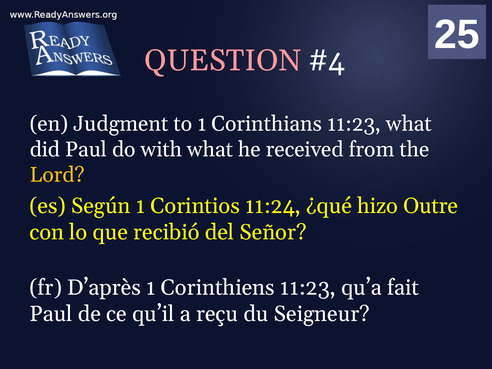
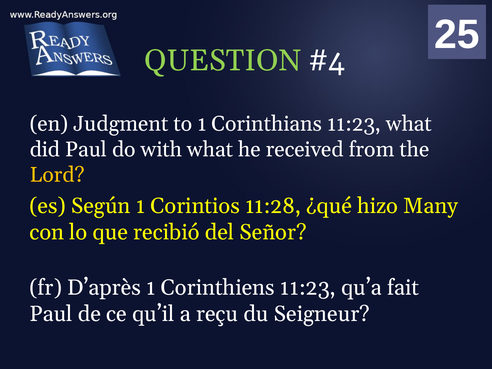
QUESTION colour: pink -> light green (223, 61)
11:24: 11:24 -> 11:28 (273, 206)
Outre: Outre -> Many (431, 206)
